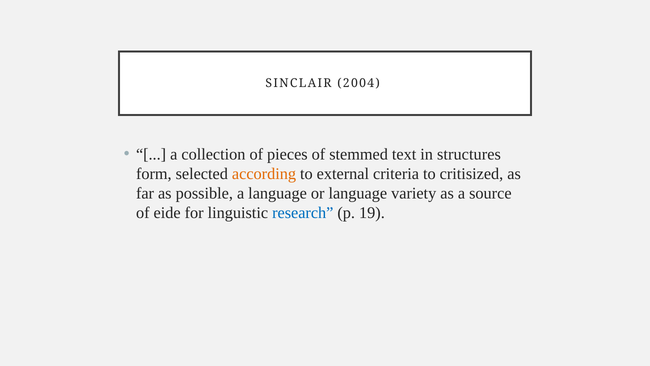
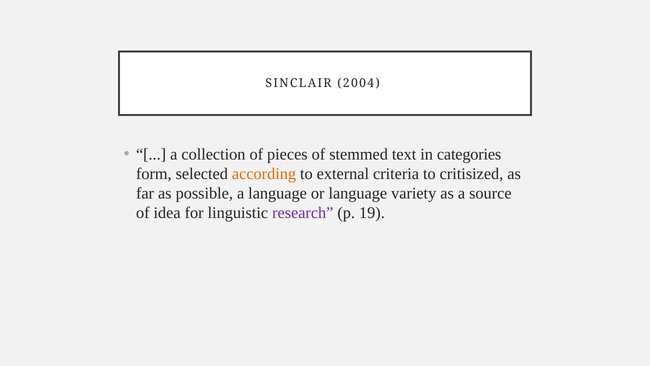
structures: structures -> categories (469, 154)
eide: eide -> idea (167, 212)
research colour: blue -> purple (303, 212)
